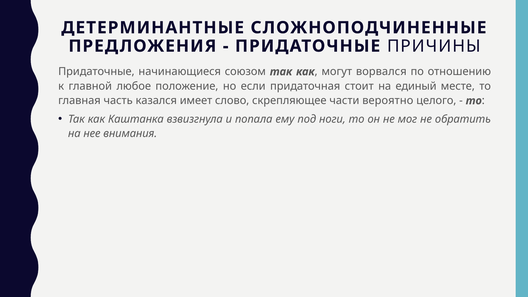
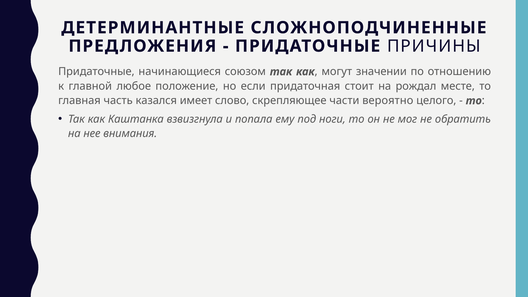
ворвался: ворвался -> значении (381, 72)
единый: единый -> рождал (416, 86)
